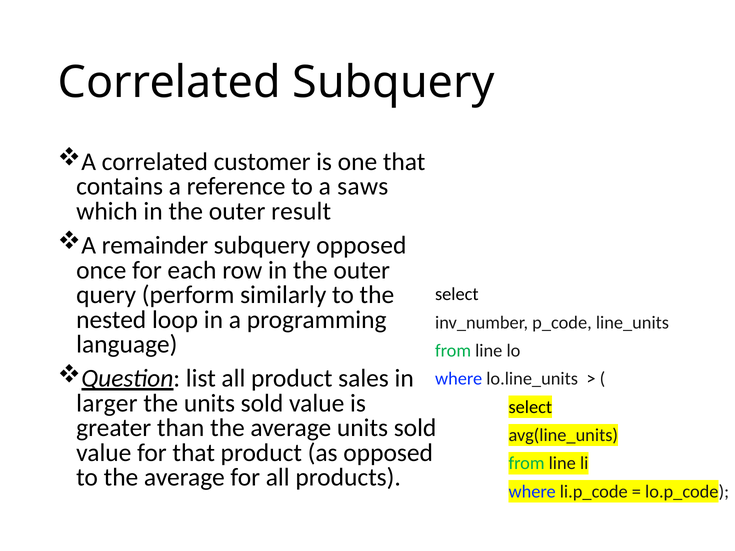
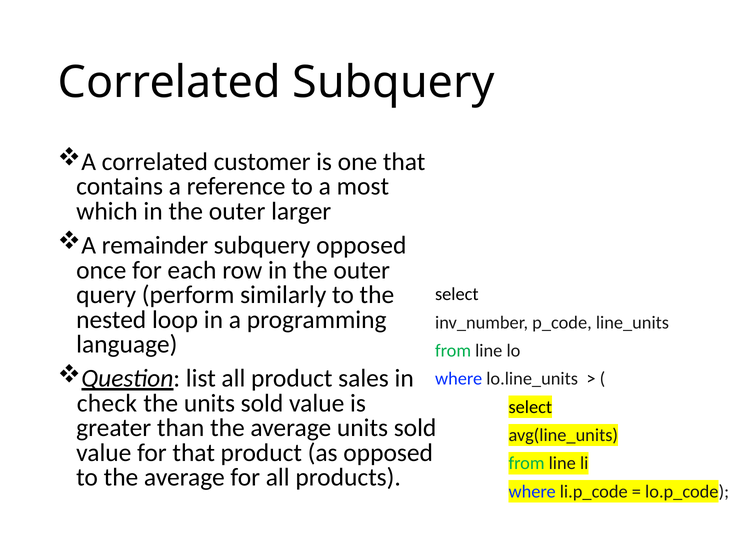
saws: saws -> most (363, 187)
result: result -> larger (301, 211)
larger: larger -> check (107, 403)
